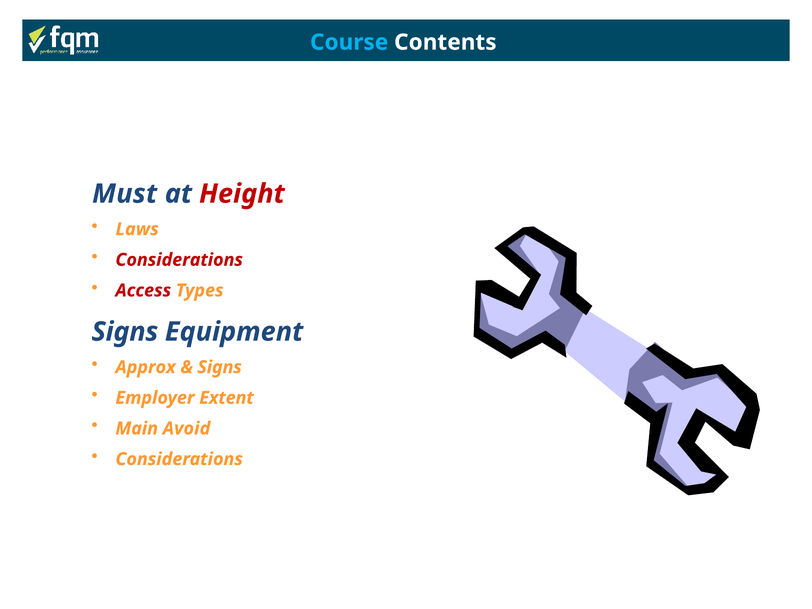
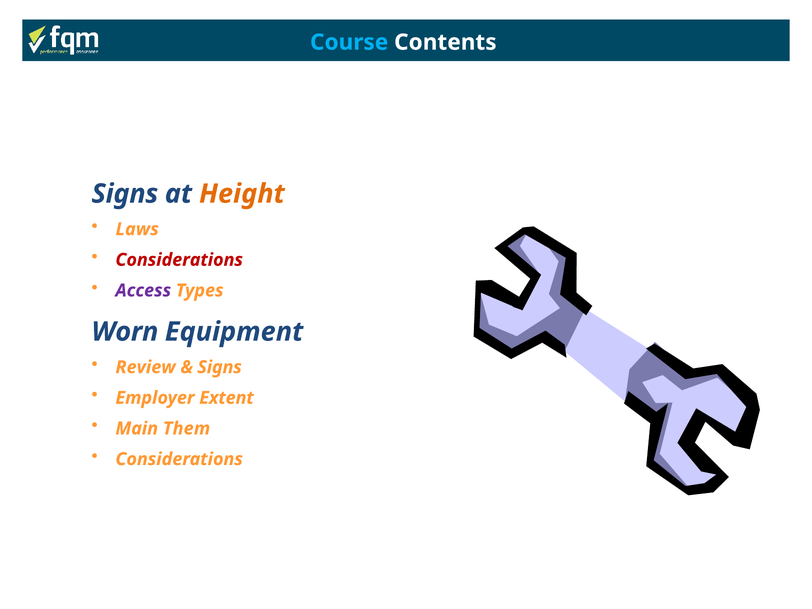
Must: Must -> Signs (125, 194)
Height colour: red -> orange (242, 194)
Access colour: red -> purple (143, 291)
Signs: Signs -> Worn (125, 332)
Approx: Approx -> Review (145, 367)
Avoid: Avoid -> Them (187, 429)
